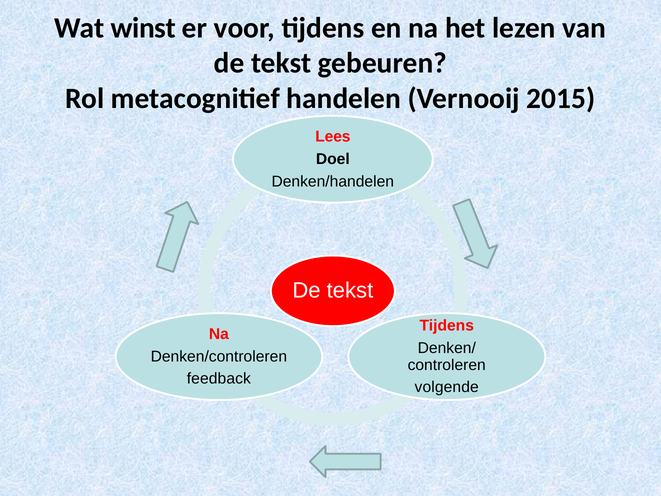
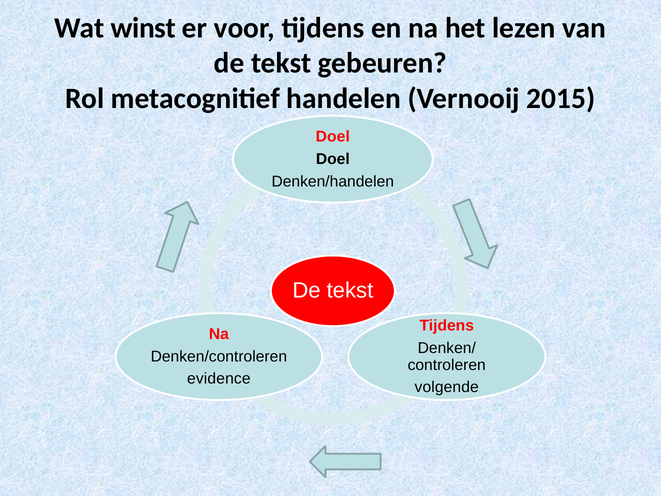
Lees: Lees -> Doel (333, 137)
feedback: feedback -> evidence (219, 379)
